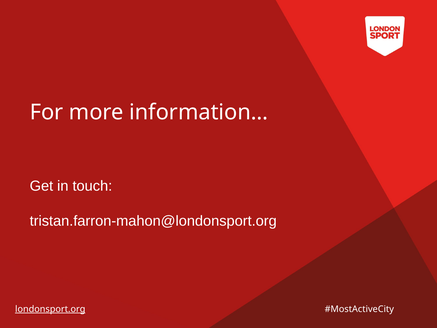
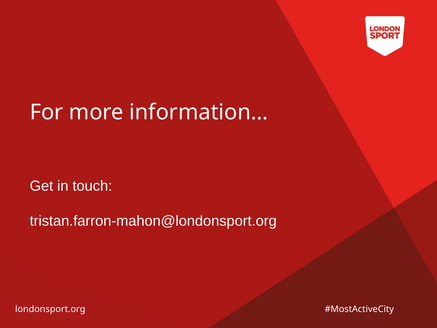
londonsport.org underline: present -> none (50, 309)
